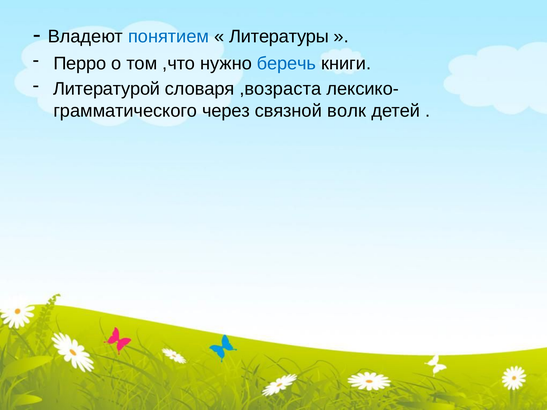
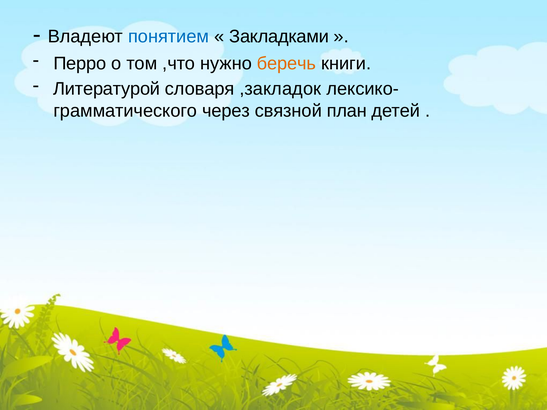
Литературы: Литературы -> Закладками (279, 37)
беречь colour: blue -> orange (287, 63)
,возраста: ,возраста -> ,закладок (280, 89)
волк: волк -> план (347, 111)
